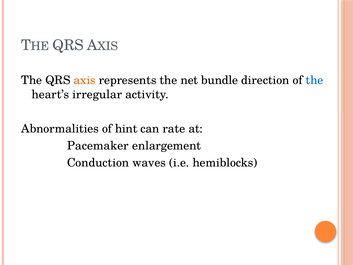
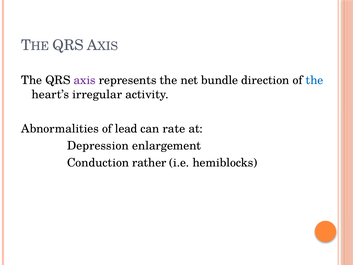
axis colour: orange -> purple (85, 80)
hint: hint -> lead (126, 129)
Pacemaker: Pacemaker -> Depression (98, 146)
waves: waves -> rather (149, 163)
